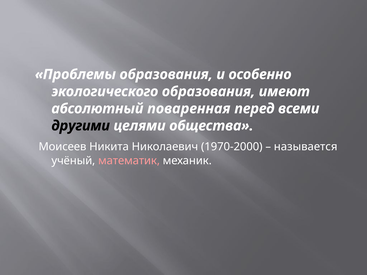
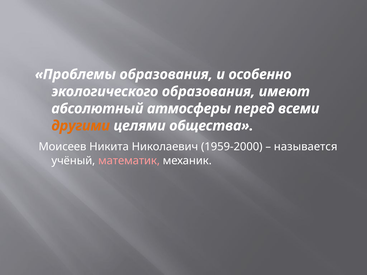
поваренная: поваренная -> атмосферы (189, 109)
другими colour: black -> orange (81, 126)
1970-2000: 1970-2000 -> 1959-2000 (232, 147)
